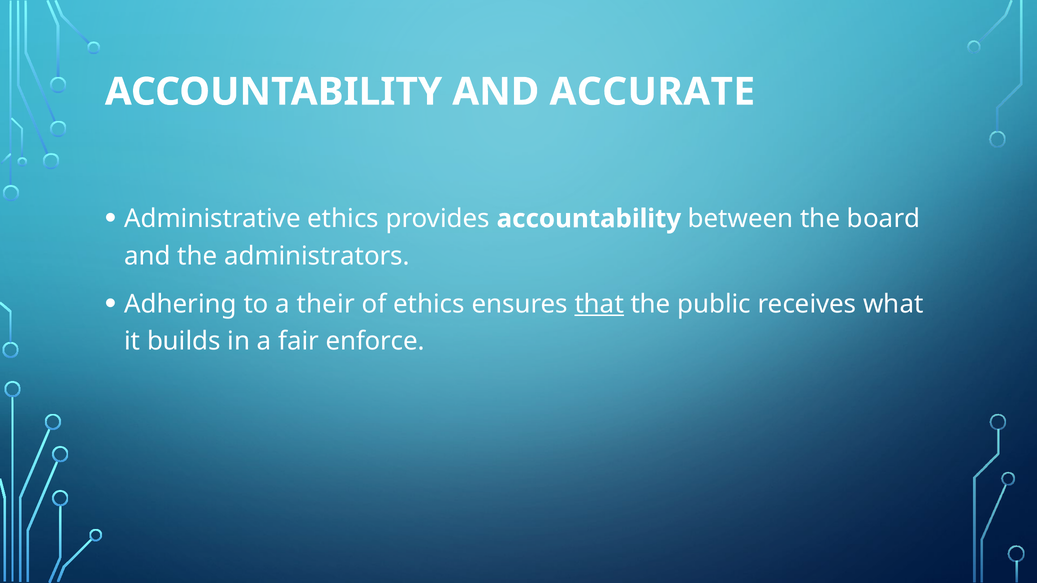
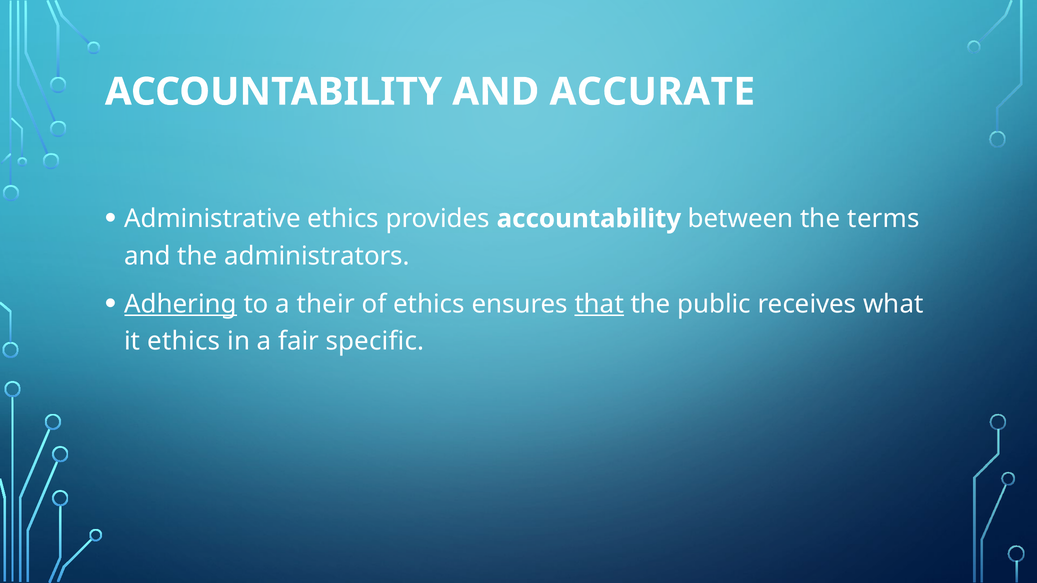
board: board -> terms (884, 219)
Adhering underline: none -> present (181, 304)
it builds: builds -> ethics (184, 342)
enforce: enforce -> specific (375, 342)
